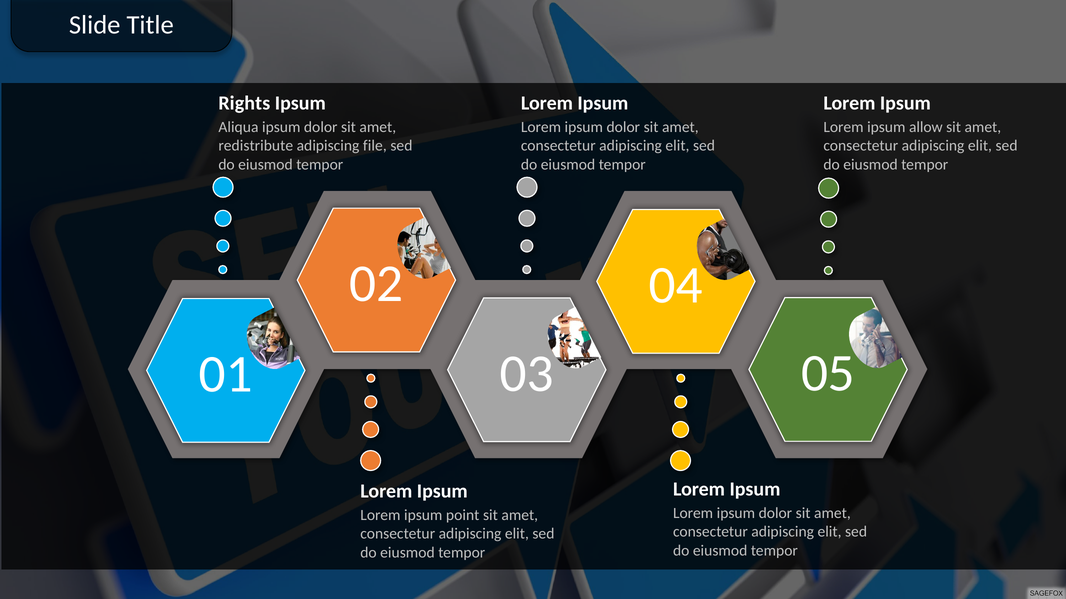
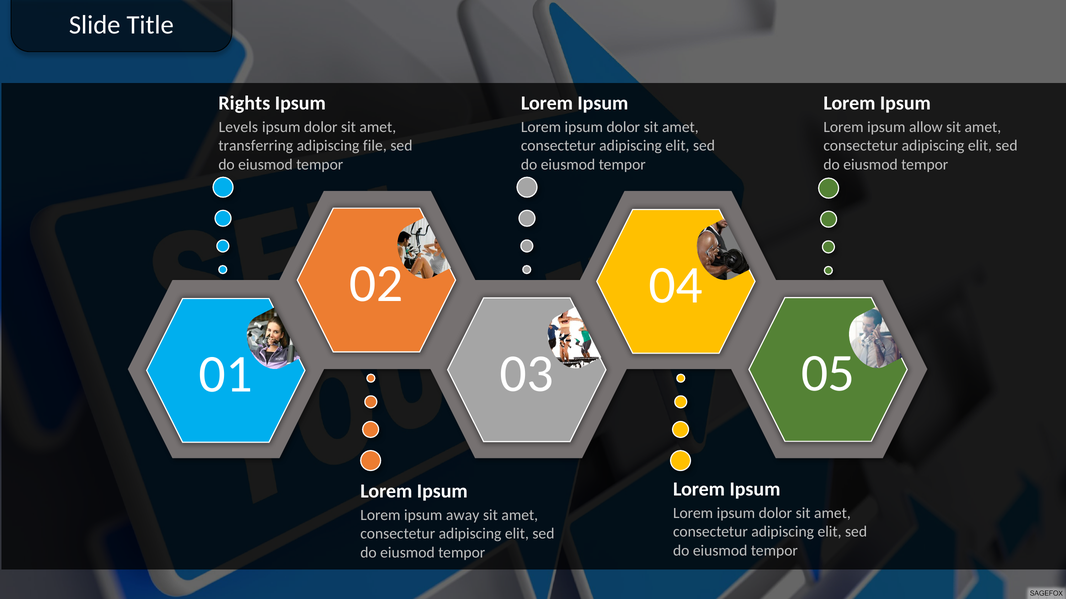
Aliqua: Aliqua -> Levels (238, 127)
redistribute: redistribute -> transferring (256, 146)
point: point -> away (463, 516)
